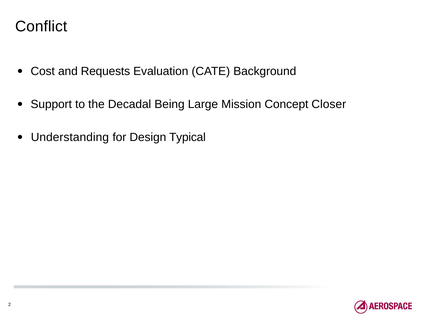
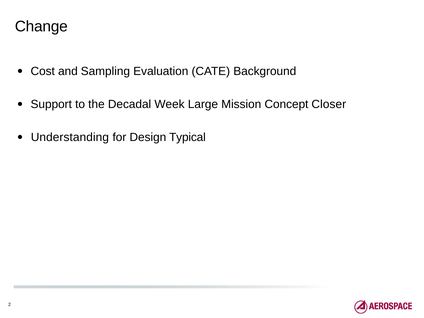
Conflict: Conflict -> Change (41, 27)
Requests: Requests -> Sampling (105, 71)
Being: Being -> Week (170, 104)
